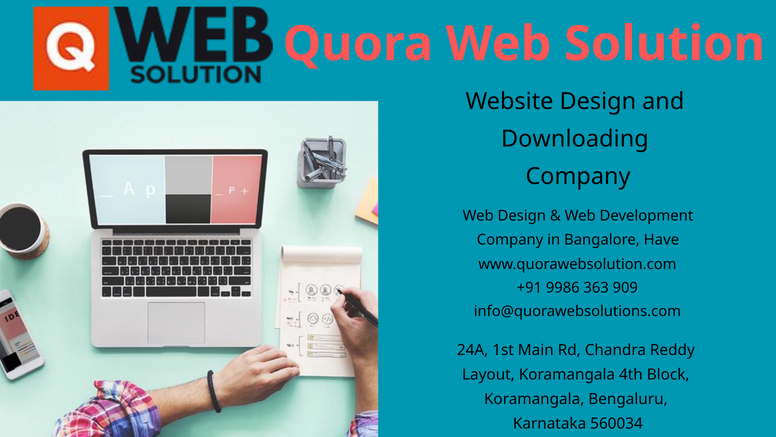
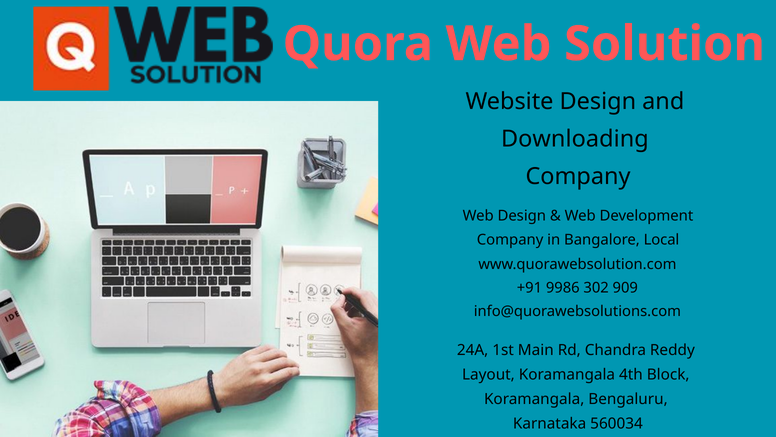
Have: Have -> Local (661, 240)
363: 363 -> 302 (596, 288)
